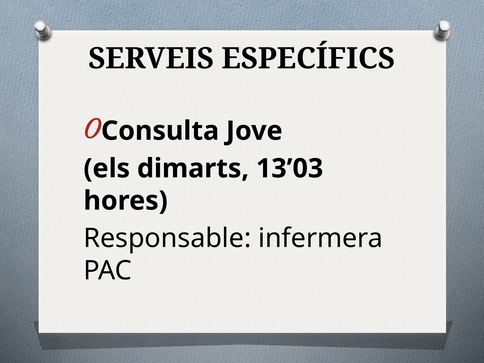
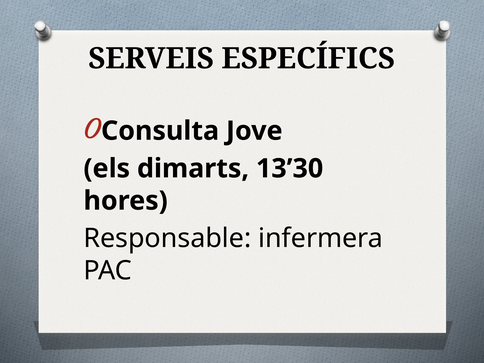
13’03: 13’03 -> 13’30 (290, 169)
